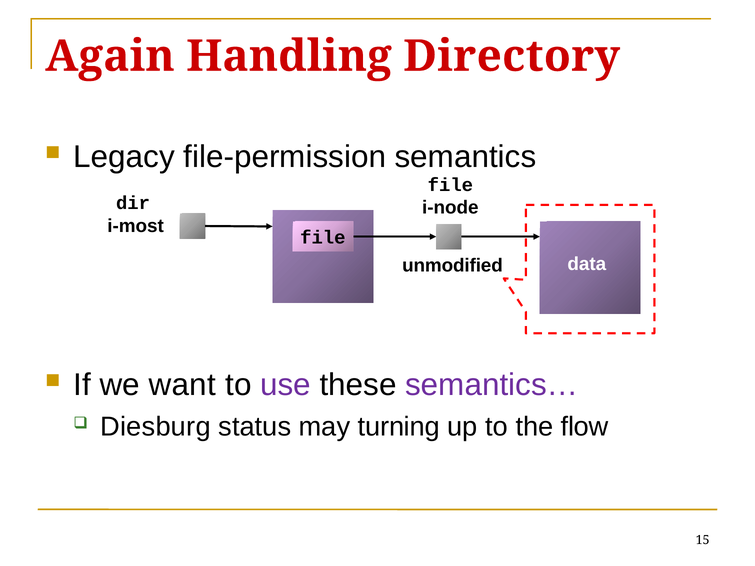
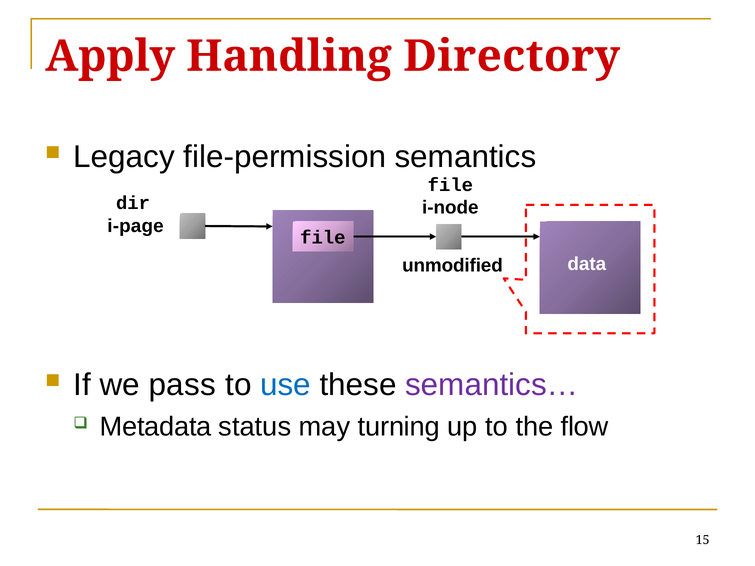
Again: Again -> Apply (110, 56)
i-most: i-most -> i-page (136, 226)
want: want -> pass (182, 385)
use colour: purple -> blue (286, 385)
Diesburg: Diesburg -> Metadata (156, 427)
